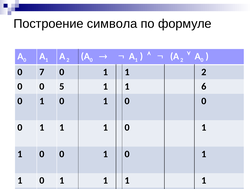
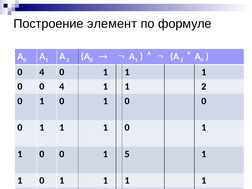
символа: символа -> элемент (112, 24)
7: 7 -> 4 (42, 72)
2: 2 -> 1 (204, 72)
0 0 5: 5 -> 4 (62, 87)
1 6: 6 -> 2 (204, 87)
0 0 1 0: 0 -> 5 (127, 154)
